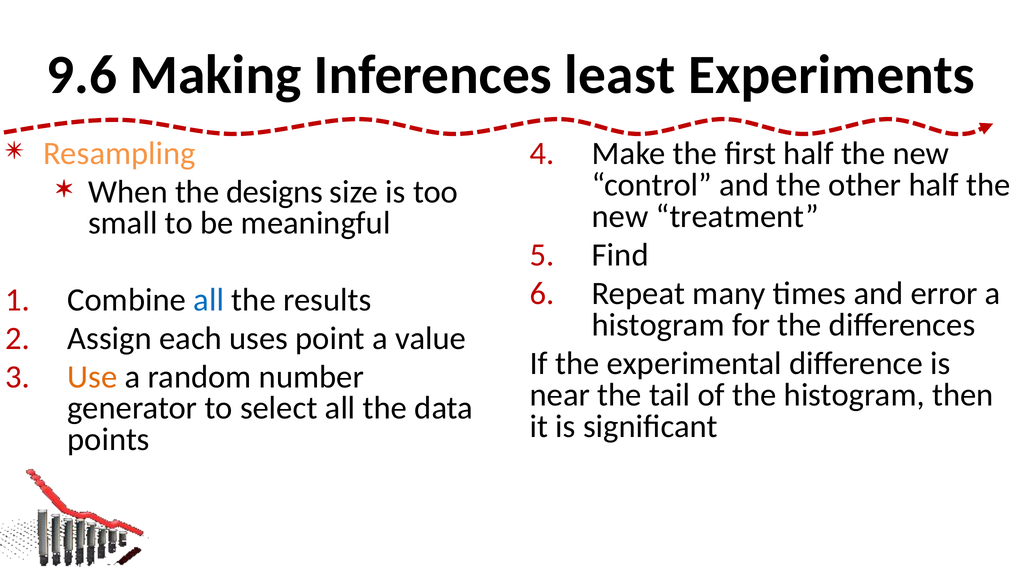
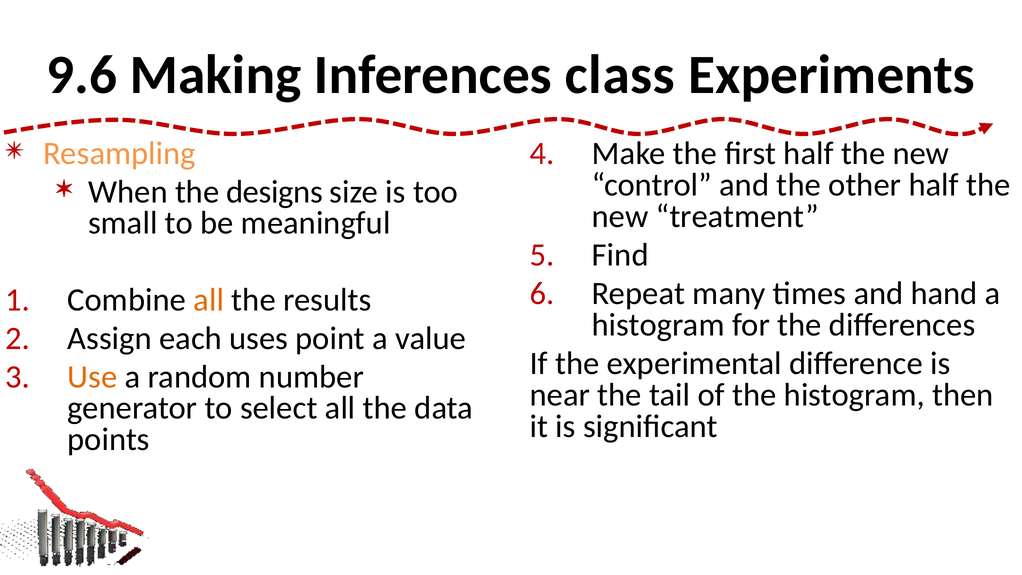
least: least -> class (620, 75)
error: error -> hand (944, 293)
all colour: blue -> orange (209, 300)
